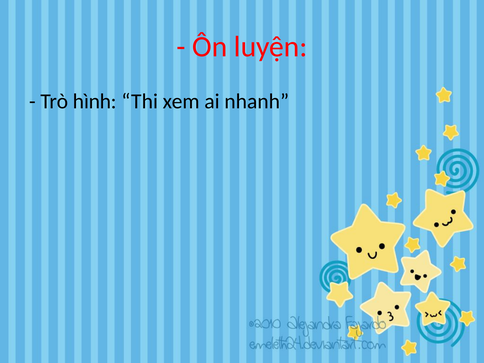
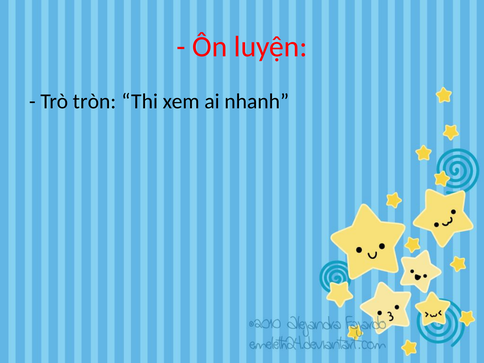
hình: hình -> tròn (95, 102)
